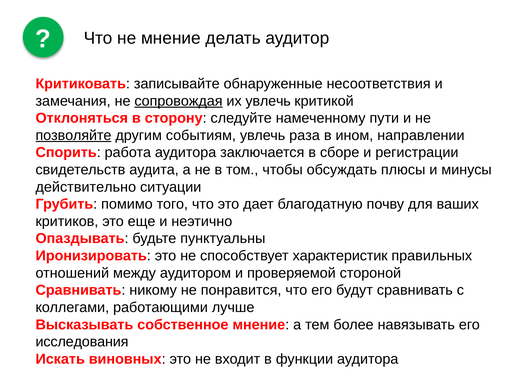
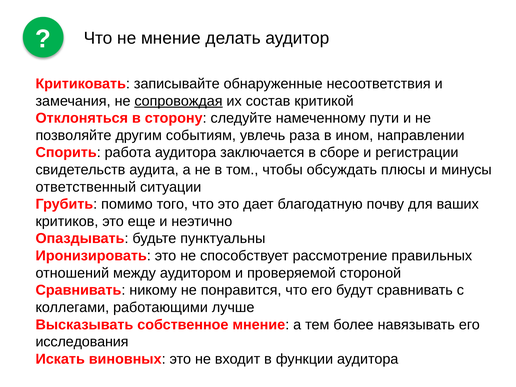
их увлечь: увлечь -> состав (268, 101)
позволяйте underline: present -> none (73, 135)
действительно: действительно -> ответственный (86, 187)
характеристик: характеристик -> рассмотрение (340, 256)
